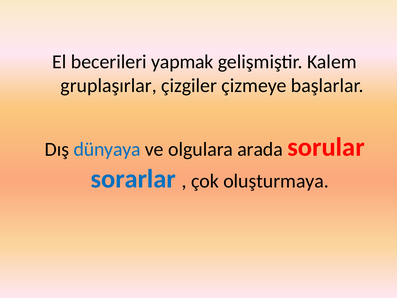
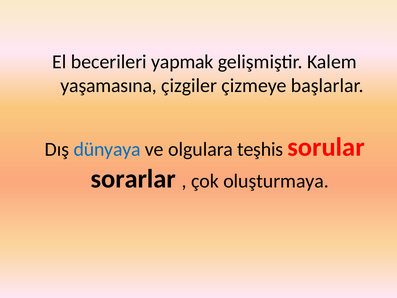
gruplaşırlar: gruplaşırlar -> yaşamasına (109, 86)
arada: arada -> teşhis (260, 149)
sorarlar colour: blue -> black (133, 179)
